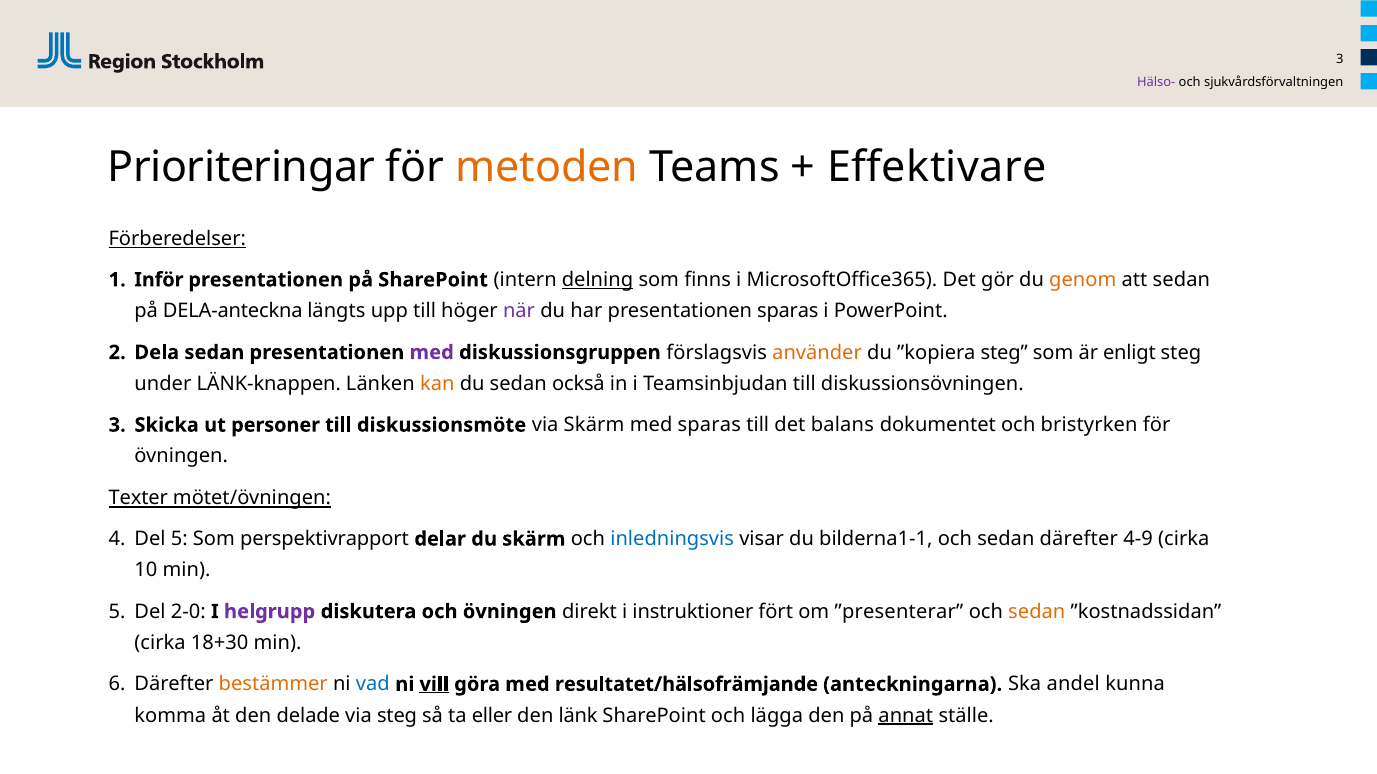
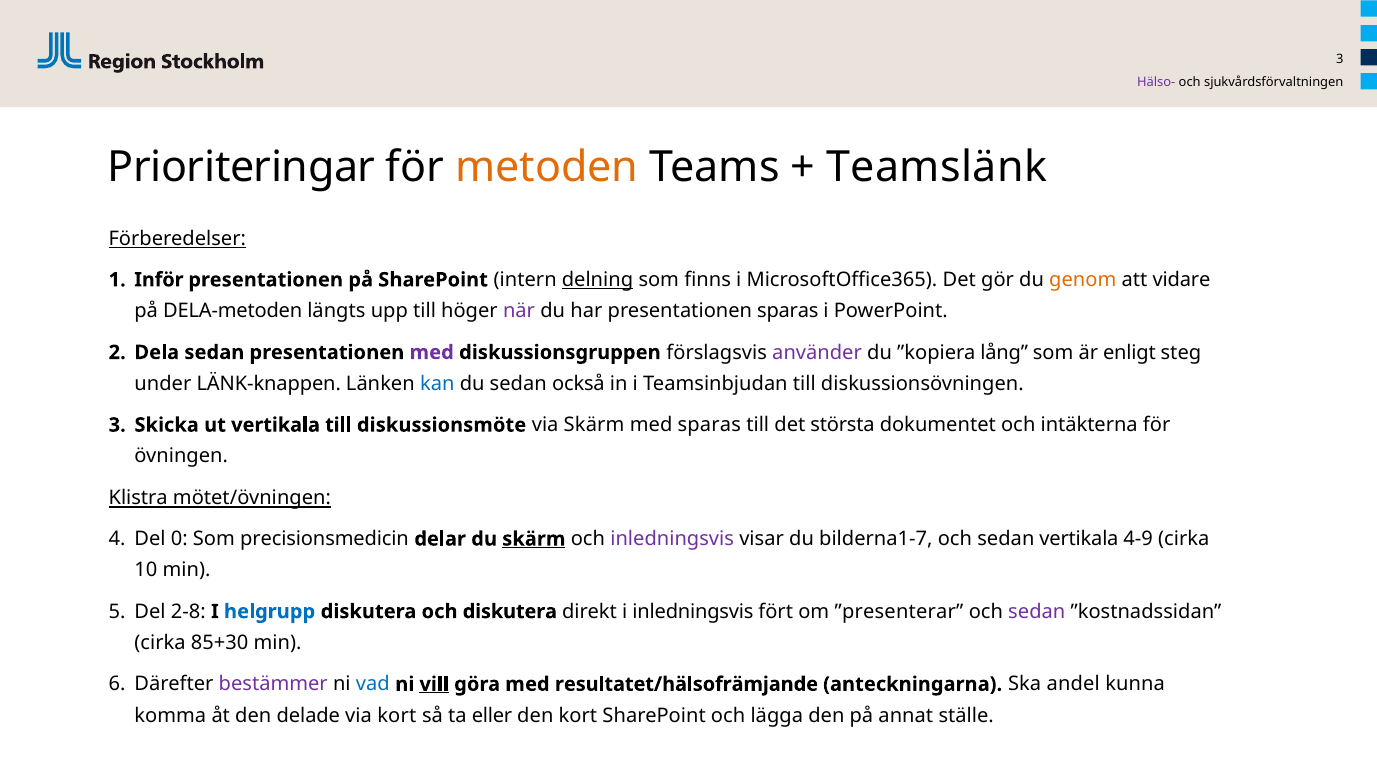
Effektivare: Effektivare -> Teamslänk (937, 168)
att sedan: sedan -> vidare (1181, 280)
DELA-anteckna: DELA-anteckna -> DELA-metoden (233, 311)
använder colour: orange -> purple (817, 353)
”kopiera steg: steg -> lång (1004, 353)
kan colour: orange -> blue (437, 384)
ut personer: personer -> vertikala (276, 425)
balans: balans -> största (843, 425)
bristyrken: bristyrken -> intäkterna (1089, 425)
Texter: Texter -> Klistra (138, 498)
Del 5: 5 -> 0 (179, 539)
perspektivrapport: perspektivrapport -> precisionsmedicin (325, 539)
skärm underline: none -> present (534, 539)
inledningsvis colour: blue -> purple (672, 539)
bilderna1-1: bilderna1-1 -> bilderna1-7 (876, 539)
sedan därefter: därefter -> vertikala (1079, 539)
2-0: 2-0 -> 2-8 (188, 612)
helgrupp colour: purple -> blue (270, 612)
och övningen: övningen -> diskutera (510, 612)
i instruktioner: instruktioner -> inledningsvis (693, 612)
sedan colour: orange -> purple (1037, 612)
18+30: 18+30 -> 85+30 (220, 643)
bestämmer colour: orange -> purple (273, 685)
via steg: steg -> kort (397, 716)
den länk: länk -> kort (578, 716)
annat underline: present -> none (906, 716)
